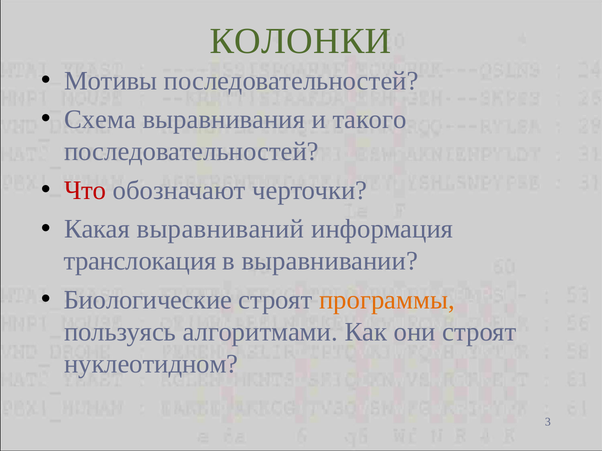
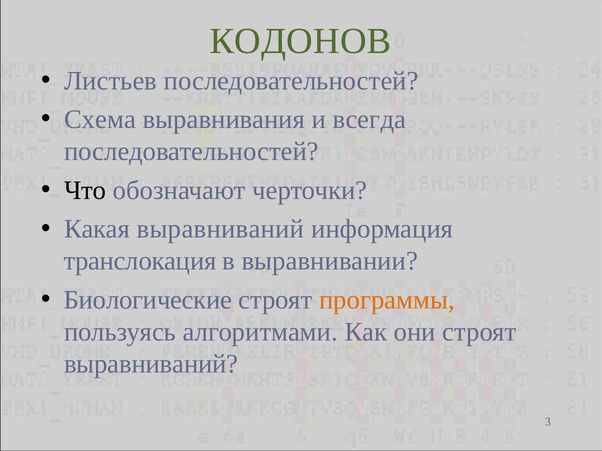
КОЛОНКИ: КОЛОНКИ -> КОДОНОВ (301, 41)
Мотивы: Мотивы -> Листьев (111, 81)
такого: такого -> всегда (369, 120)
Что colour: red -> black (85, 191)
нуклеотидном: нуклеотидном -> выравниваний (151, 364)
